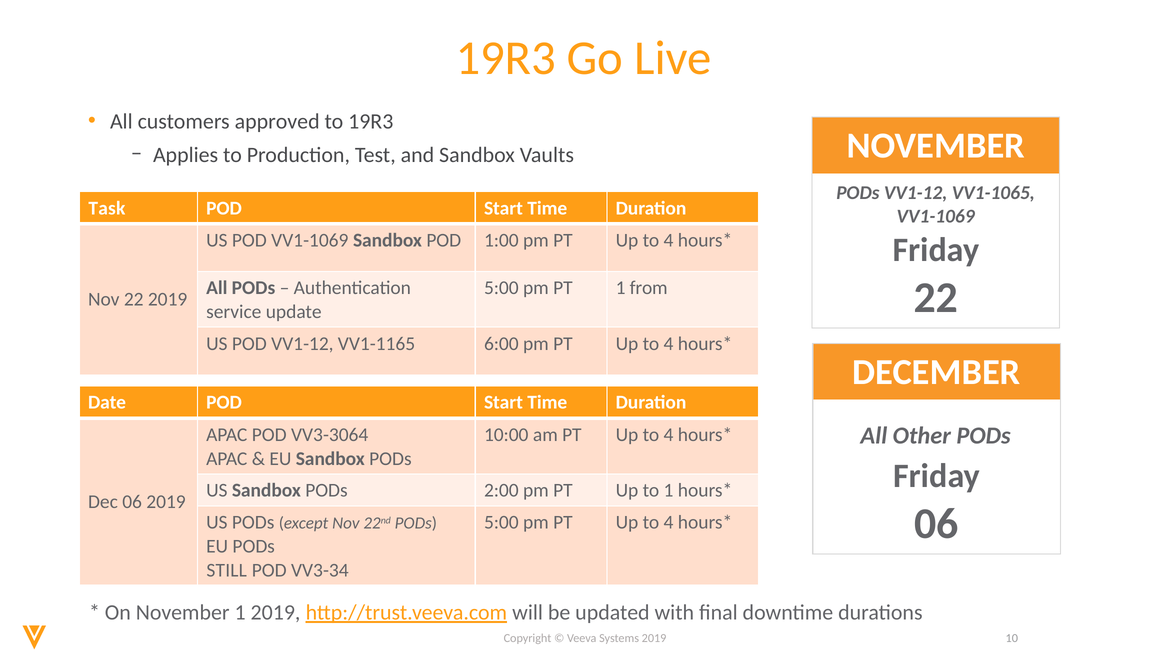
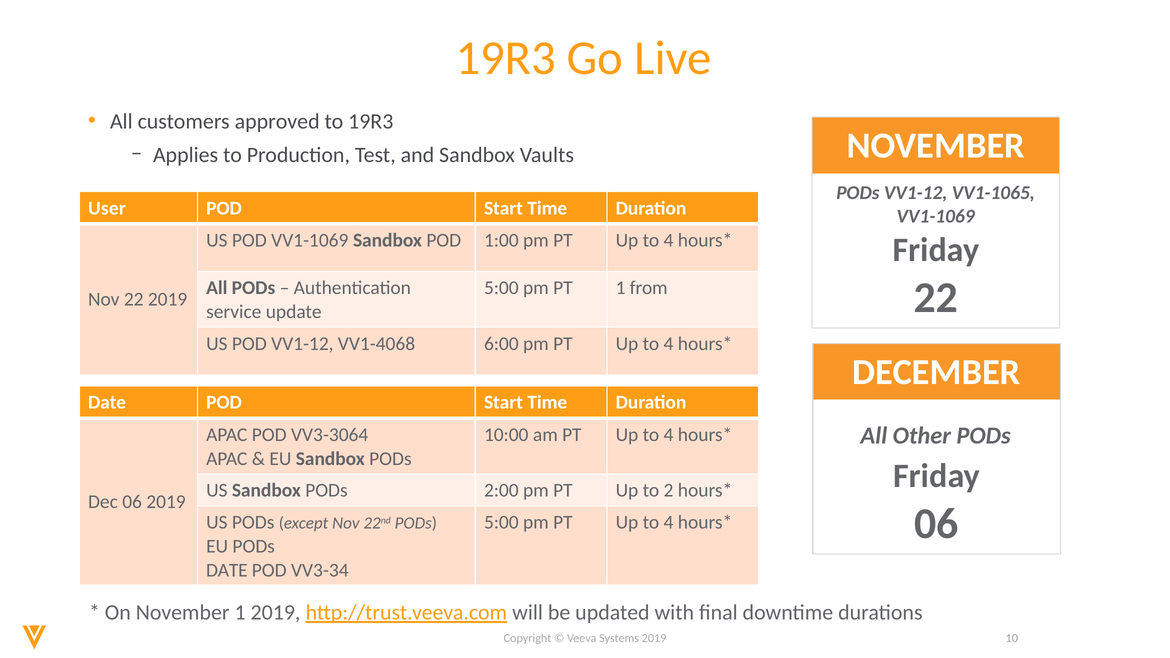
Task: Task -> User (107, 208)
VV1-1165: VV1-1165 -> VV1-4068 (377, 344)
to 1: 1 -> 2 (669, 490)
STILL: STILL -> DATE (227, 570)
